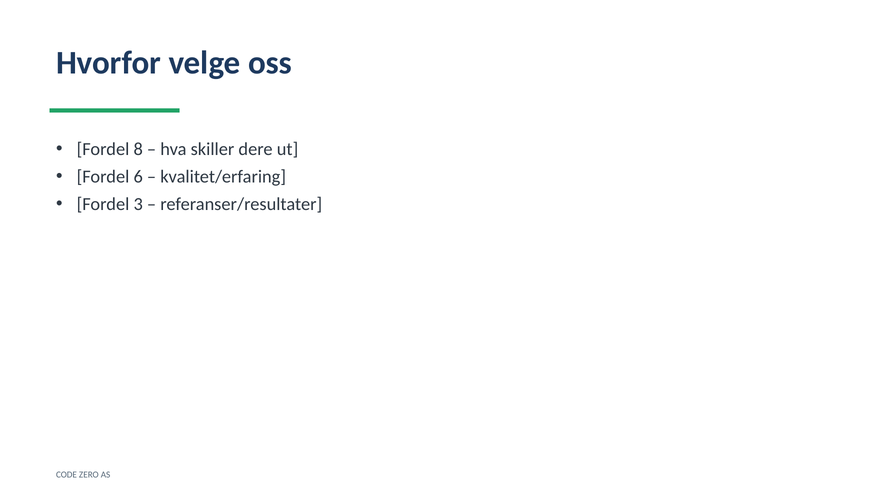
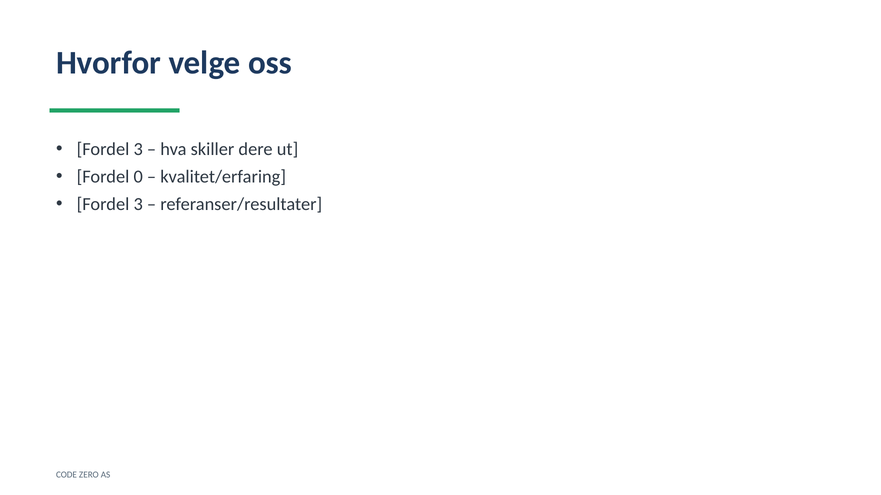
8: 8 -> 3 (138, 149)
6: 6 -> 0 (138, 177)
